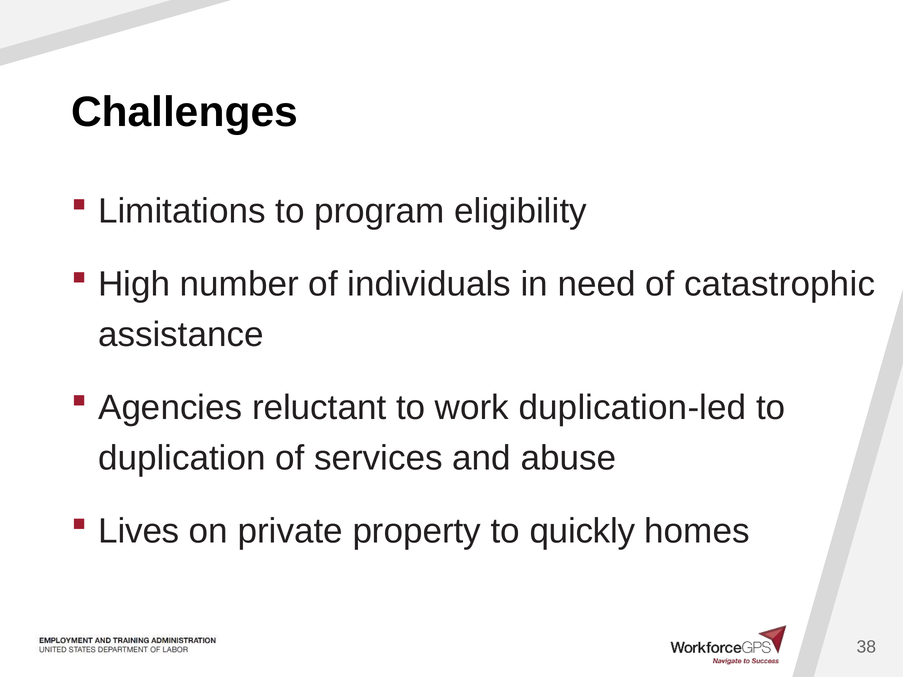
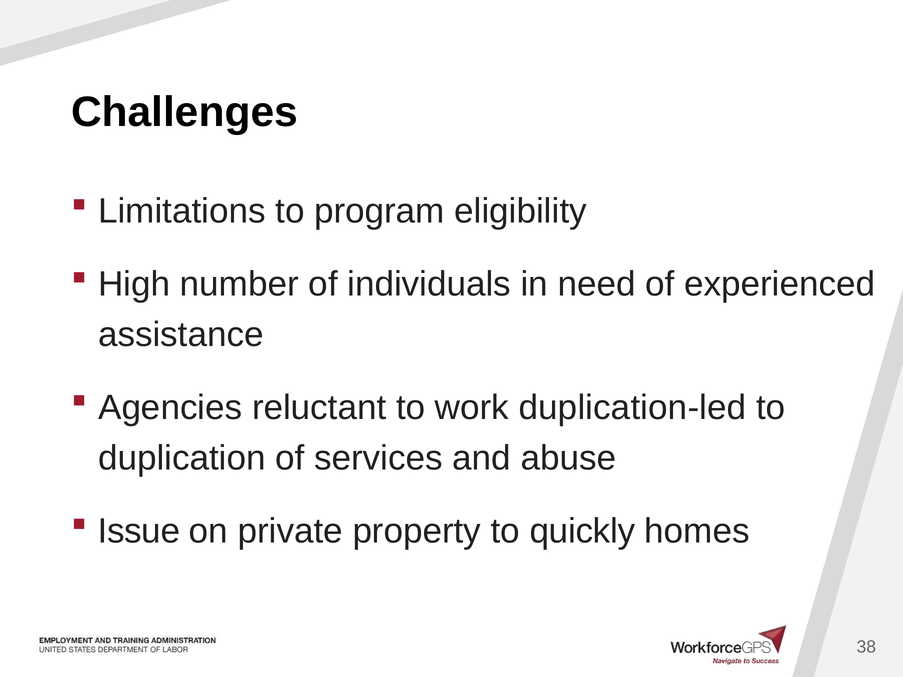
catastrophic: catastrophic -> experienced (780, 284)
Lives: Lives -> Issue (139, 531)
